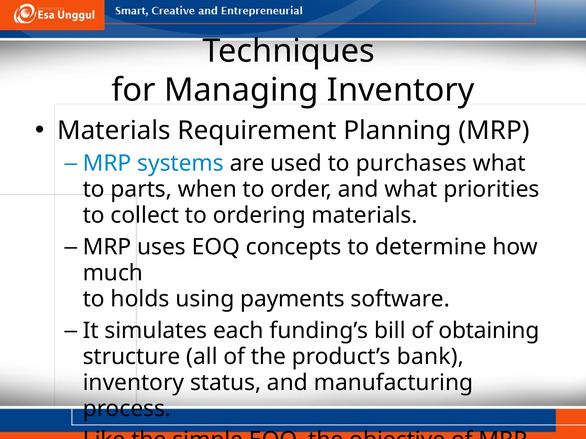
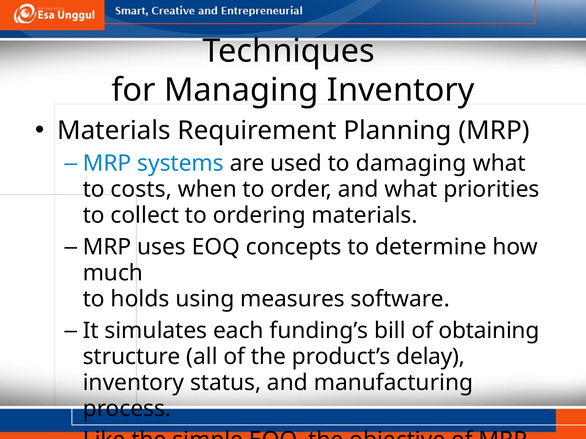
purchases: purchases -> damaging (411, 164)
parts: parts -> costs (141, 190)
payments: payments -> measures (292, 299)
bank: bank -> delay (431, 357)
